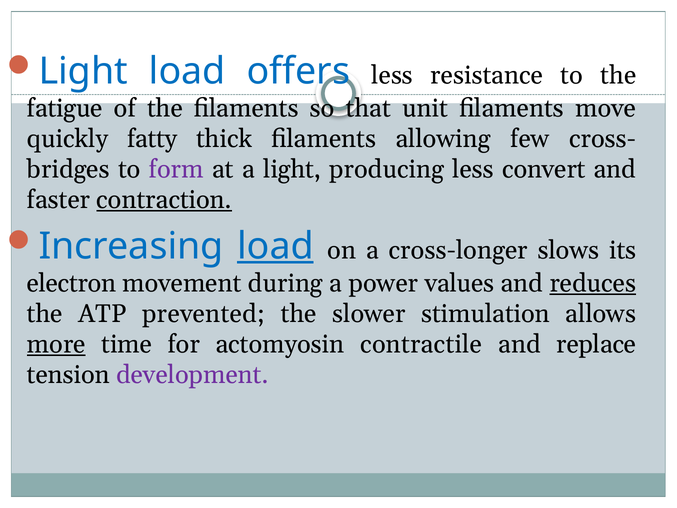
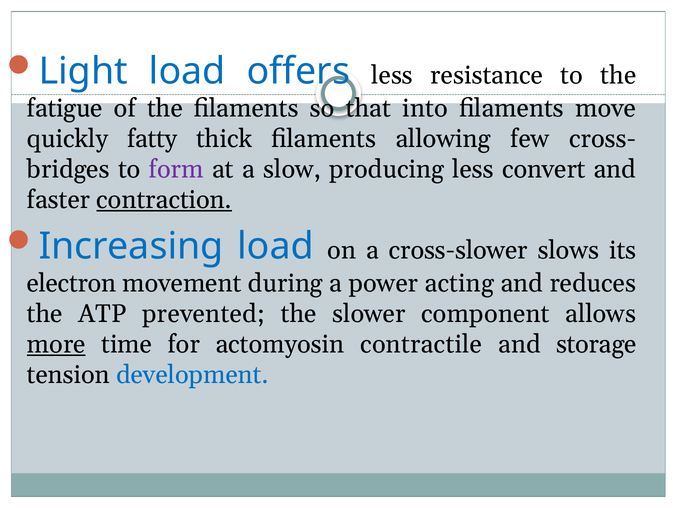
unit: unit -> into (425, 108)
a light: light -> slow (292, 169)
load underline: present -> none (275, 246)
cross-longer: cross-longer -> cross-slower (458, 250)
values: values -> acting (459, 283)
reduces underline: present -> none (593, 283)
stimulation: stimulation -> component (485, 313)
replace: replace -> storage (596, 344)
development colour: purple -> blue (192, 374)
